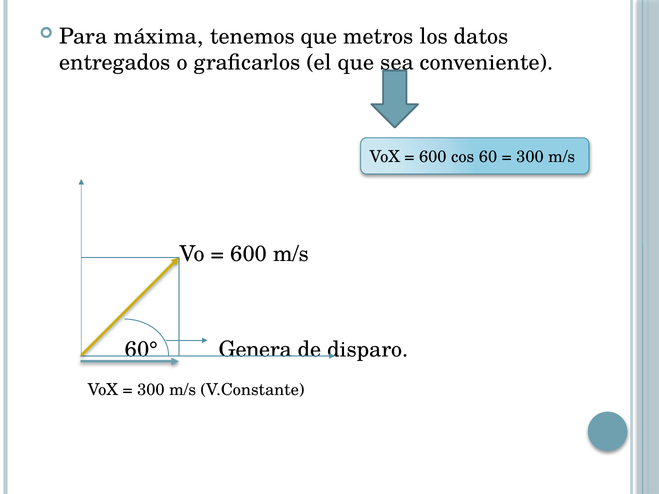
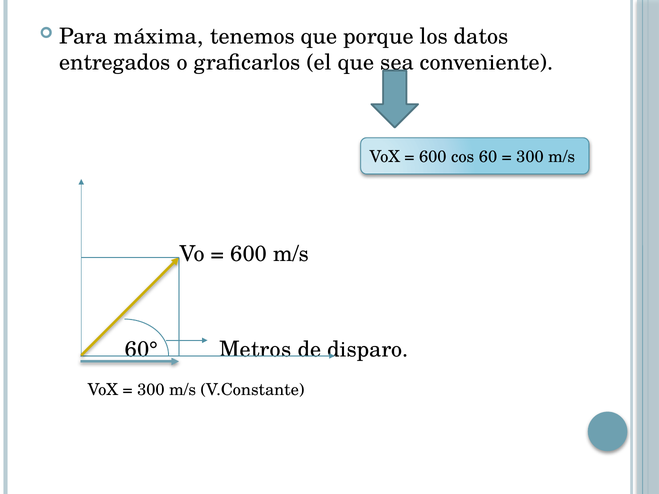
metros: metros -> porque (378, 36)
Genera: Genera -> Metros (255, 350)
